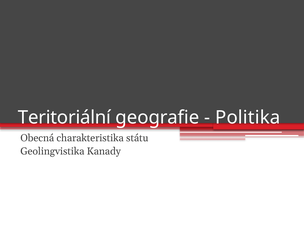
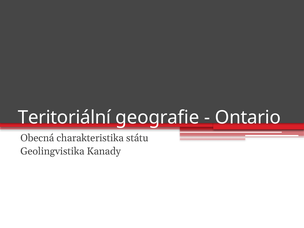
Politika: Politika -> Ontario (248, 117)
